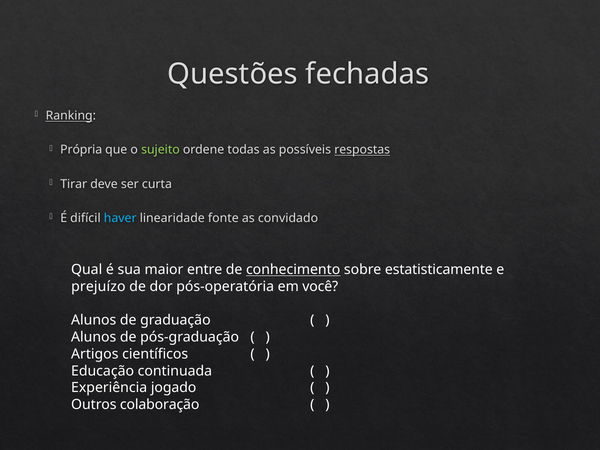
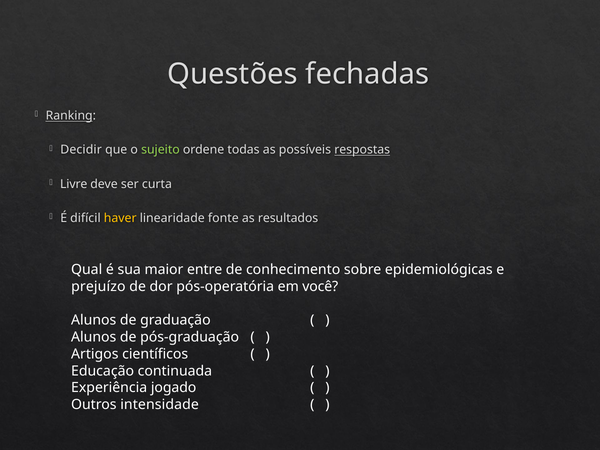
Própria: Própria -> Decidir (81, 150)
Tirar: Tirar -> Livre (74, 184)
haver colour: light blue -> yellow (120, 218)
convidado: convidado -> resultados (288, 218)
conhecimento underline: present -> none (293, 270)
estatisticamente: estatisticamente -> epidemiológicas (439, 270)
colaboração: colaboração -> intensidade (160, 405)
